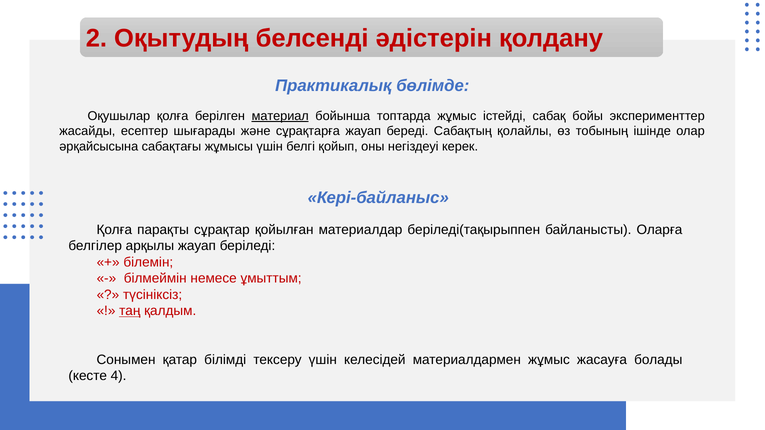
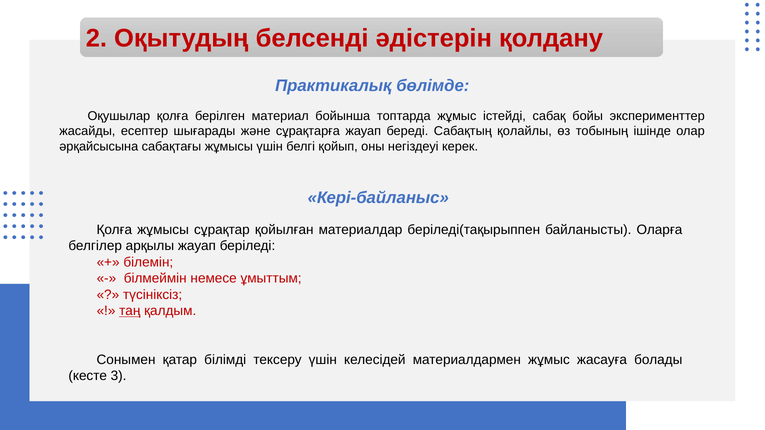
материал underline: present -> none (280, 116)
Қолға парақты: парақты -> жұмысы (163, 230)
4: 4 -> 3 (119, 376)
